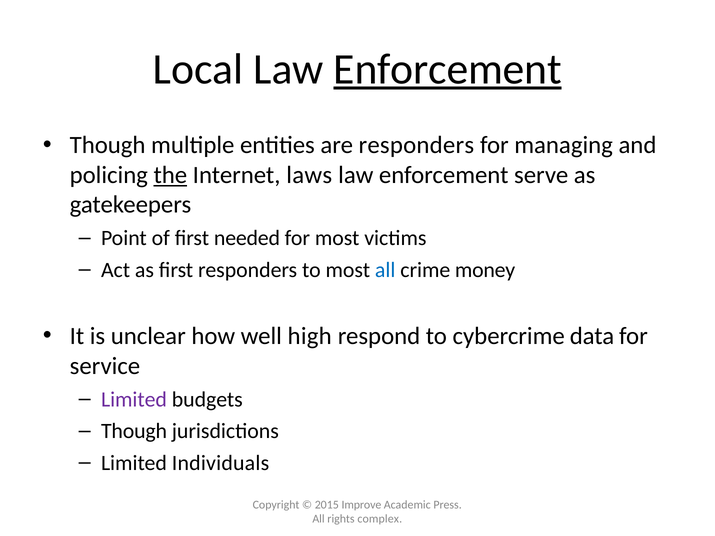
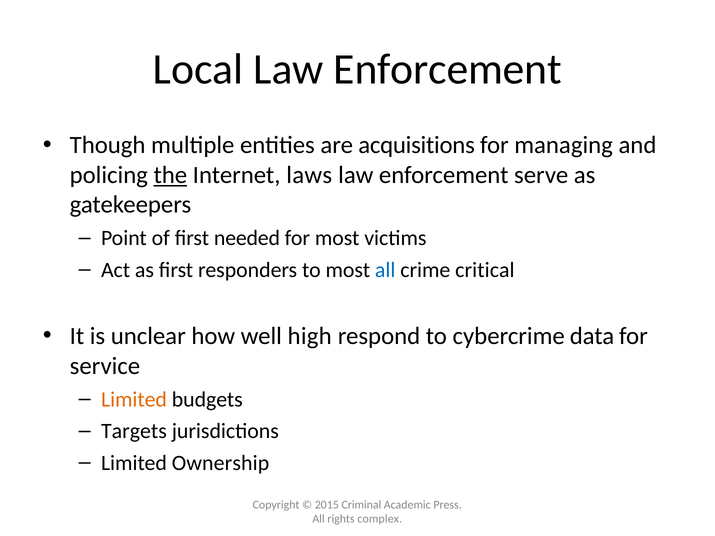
Enforcement underline: present -> none (448, 69)
are responders: responders -> acquisitions (417, 145)
money: money -> critical (485, 270)
Limited colour: purple -> orange (134, 400)
Though: Though -> Targets (134, 431)
Individuals: Individuals -> Ownership (221, 463)
Improve: Improve -> Criminal (361, 505)
